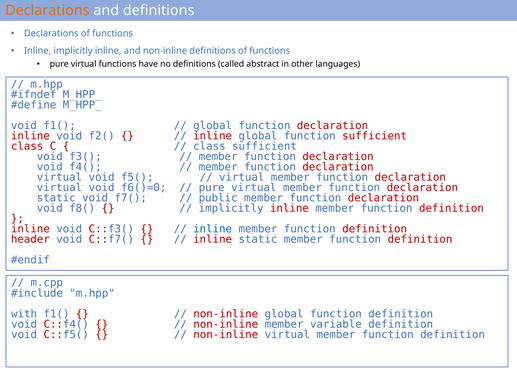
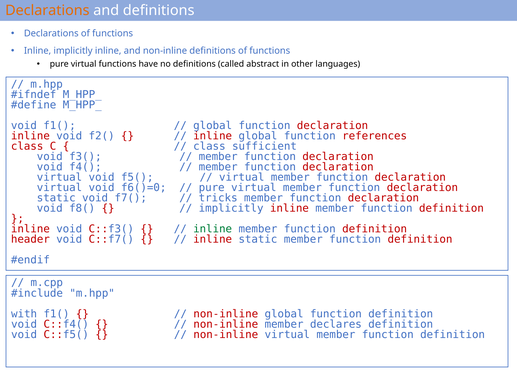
function sufficient: sufficient -> references (375, 136)
public: public -> tricks (218, 198)
inline colour: blue -> green (213, 229)
variable: variable -> declares (336, 324)
